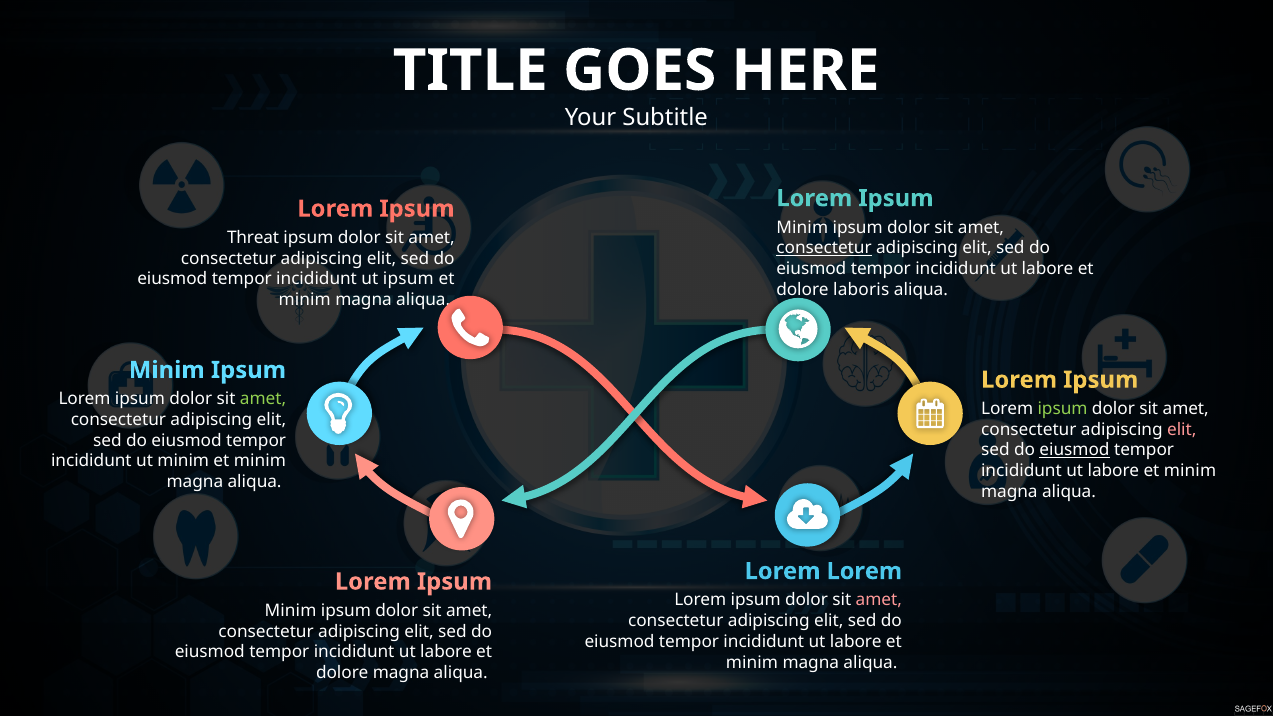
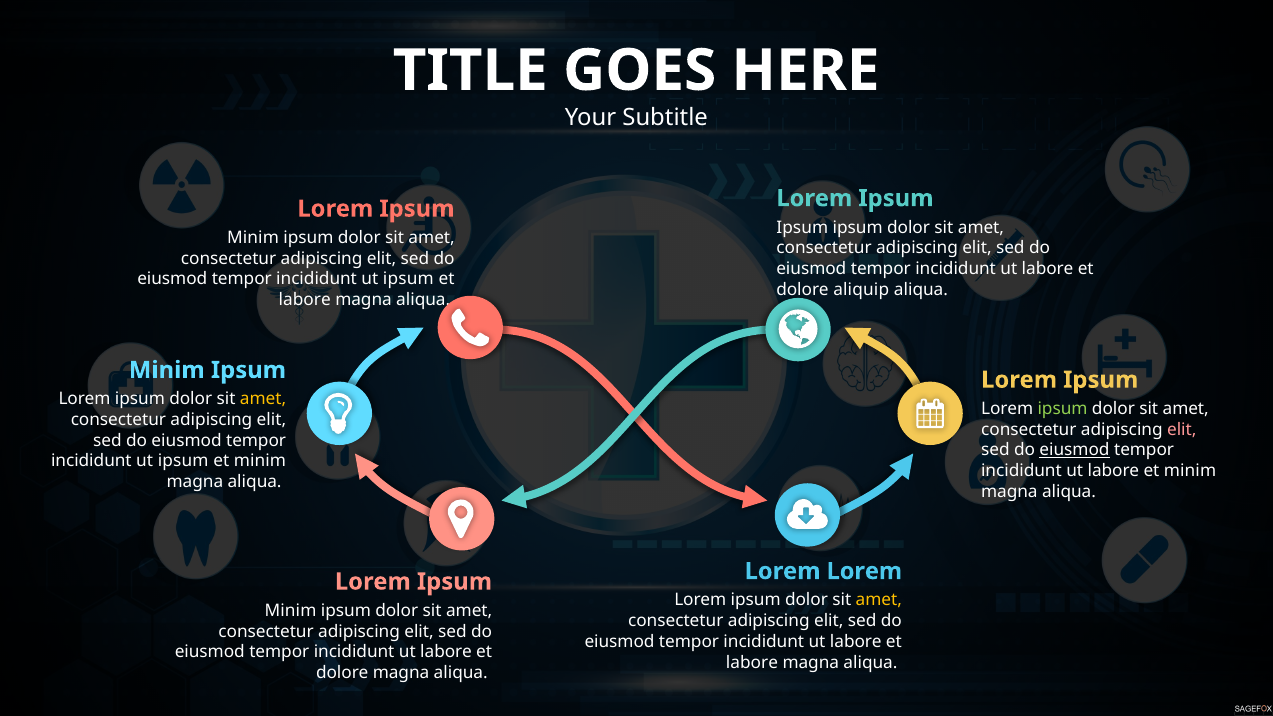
Minim: Minim -> Ipsum (802, 227)
Threat: Threat -> Minim (253, 238)
consectetur underline: present -> none (824, 248)
laboris: laboris -> aliquip (861, 289)
minim: minim -> labore (305, 300)
amet colour: light green -> yellow (263, 399)
minim: minim -> ipsum (183, 461)
amet colour: pink -> yellow (879, 600)
minim: minim -> labore (752, 662)
